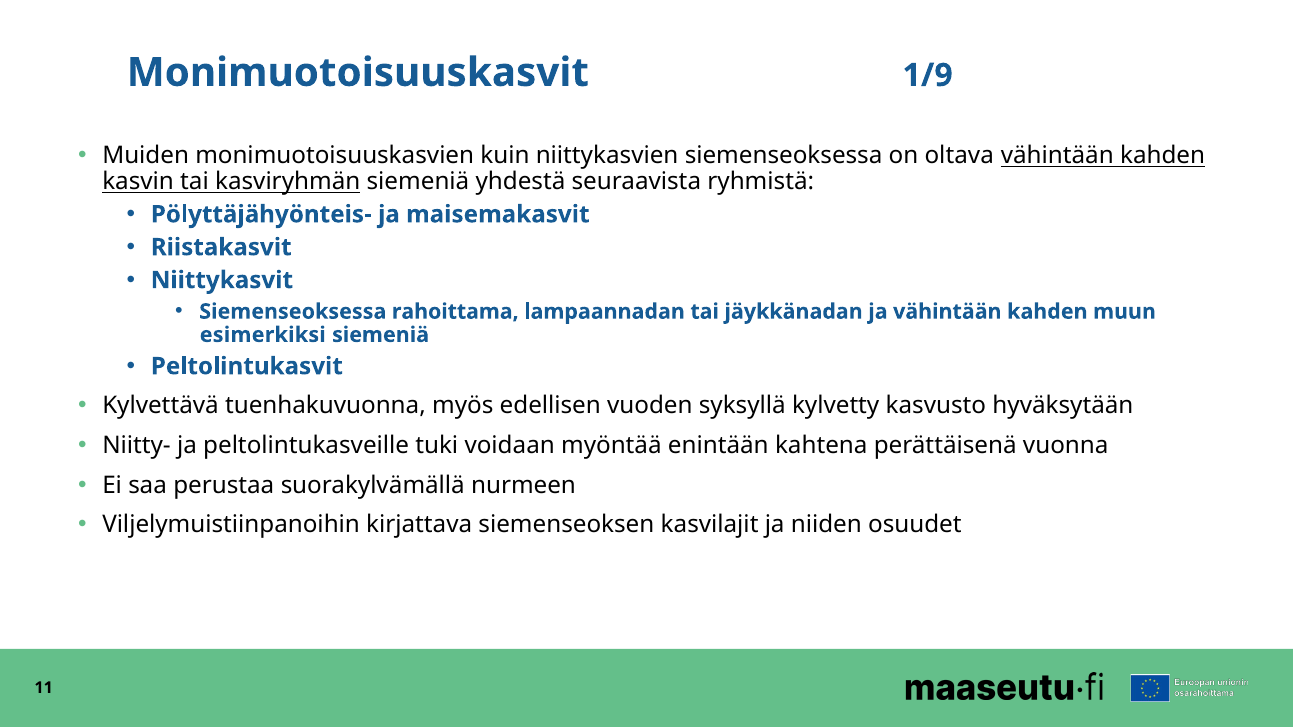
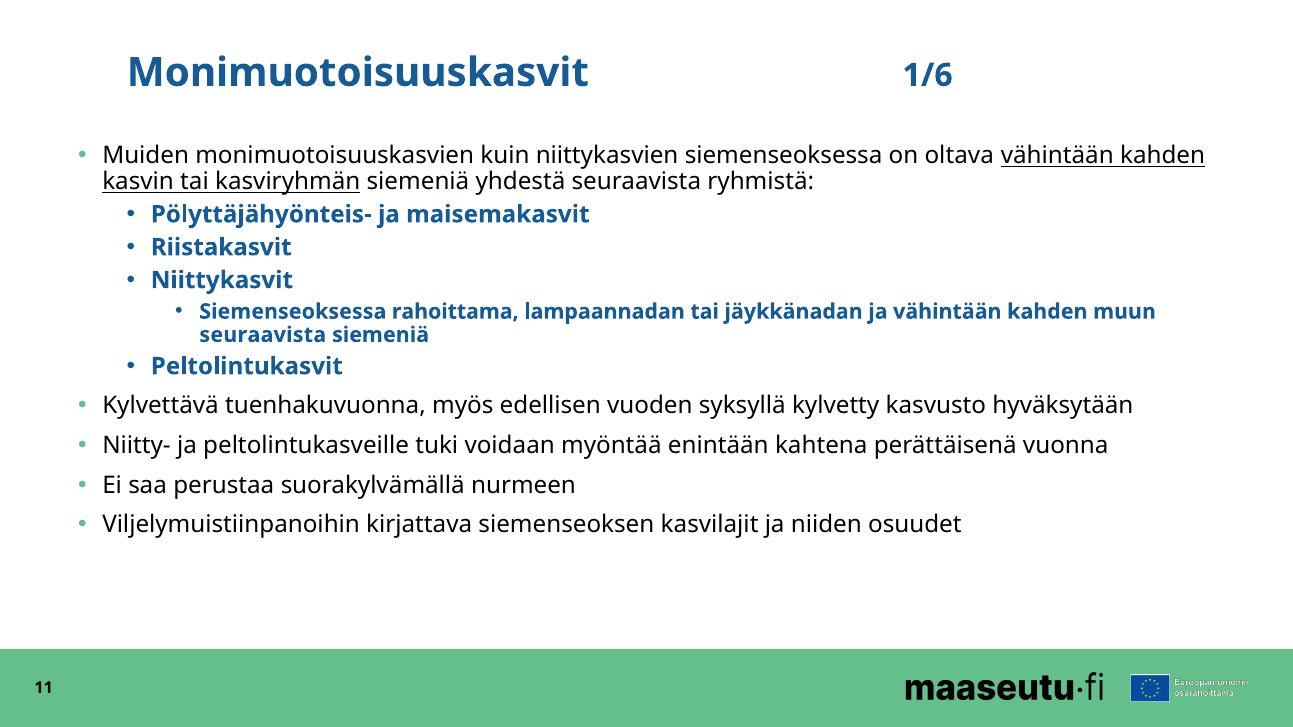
1/9: 1/9 -> 1/6 (928, 75)
esimerkiksi: esimerkiksi -> seuraavista (263, 335)
